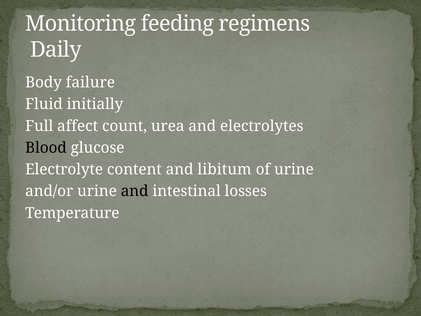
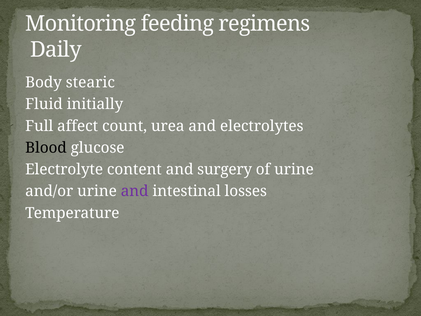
failure: failure -> stearic (90, 82)
libitum: libitum -> surgery (225, 169)
and colour: black -> purple (135, 191)
